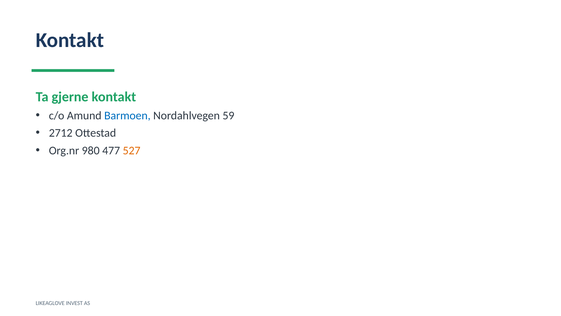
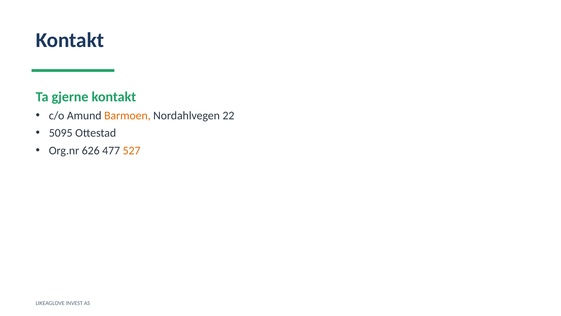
Barmoen colour: blue -> orange (127, 115)
59: 59 -> 22 (228, 115)
2712: 2712 -> 5095 (61, 133)
980: 980 -> 626 (91, 150)
